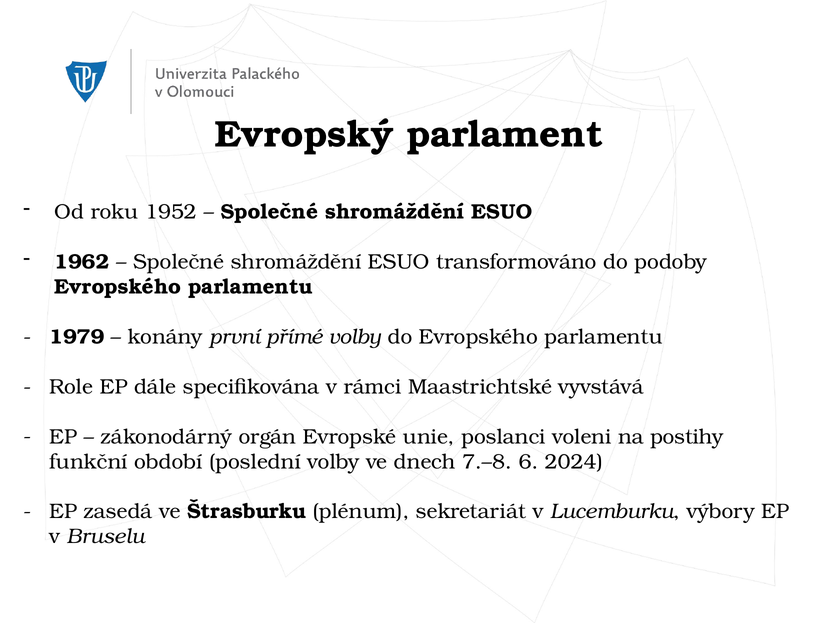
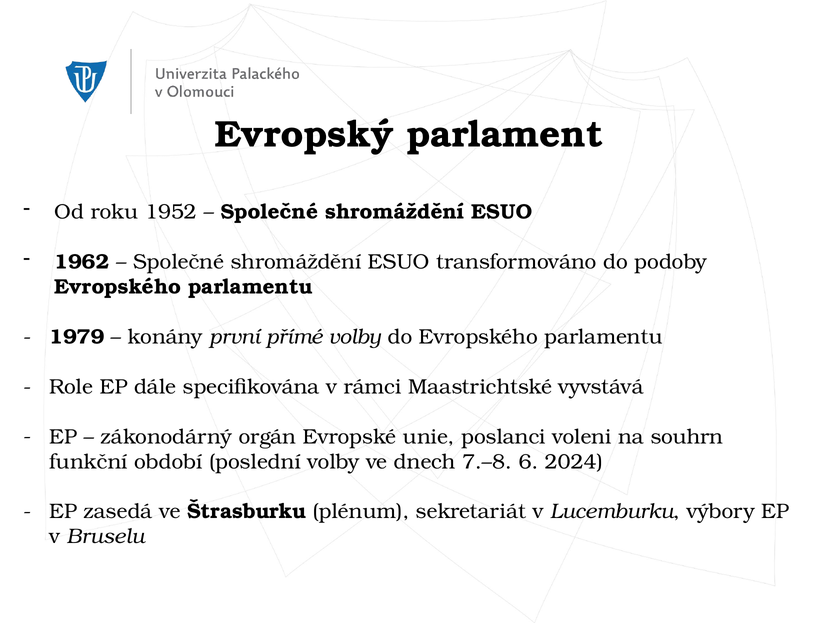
postihy: postihy -> souhrn (687, 437)
